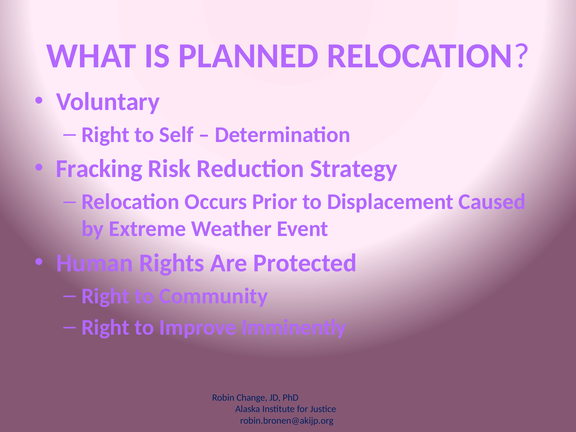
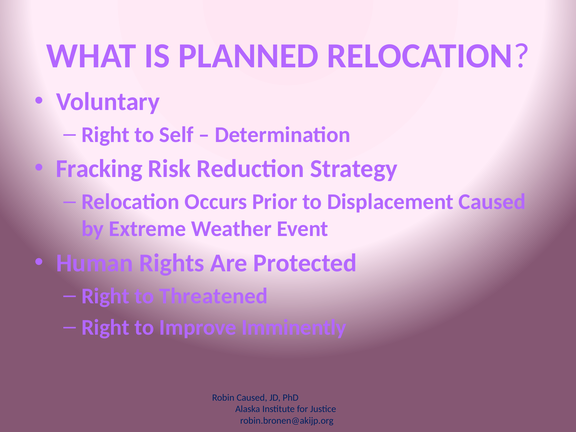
Community: Community -> Threatened (214, 296)
Robin Change: Change -> Caused (252, 398)
